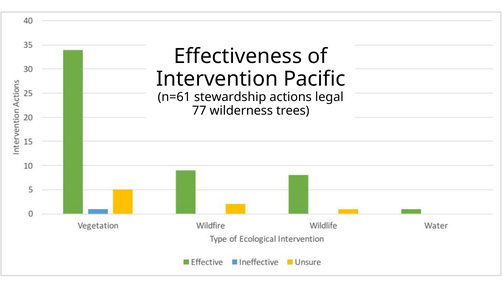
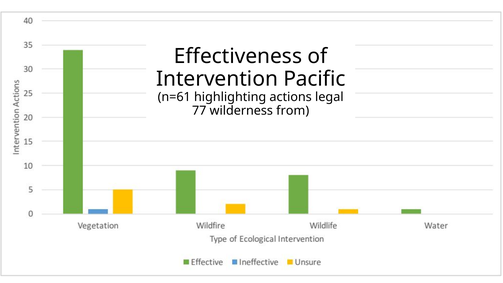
stewardship: stewardship -> highlighting (230, 97)
trees: trees -> from (293, 110)
